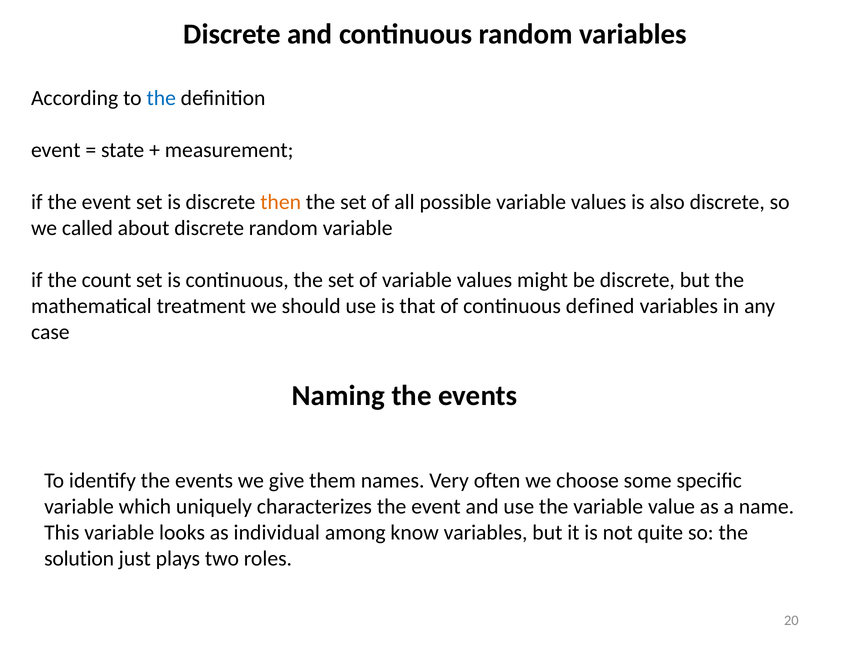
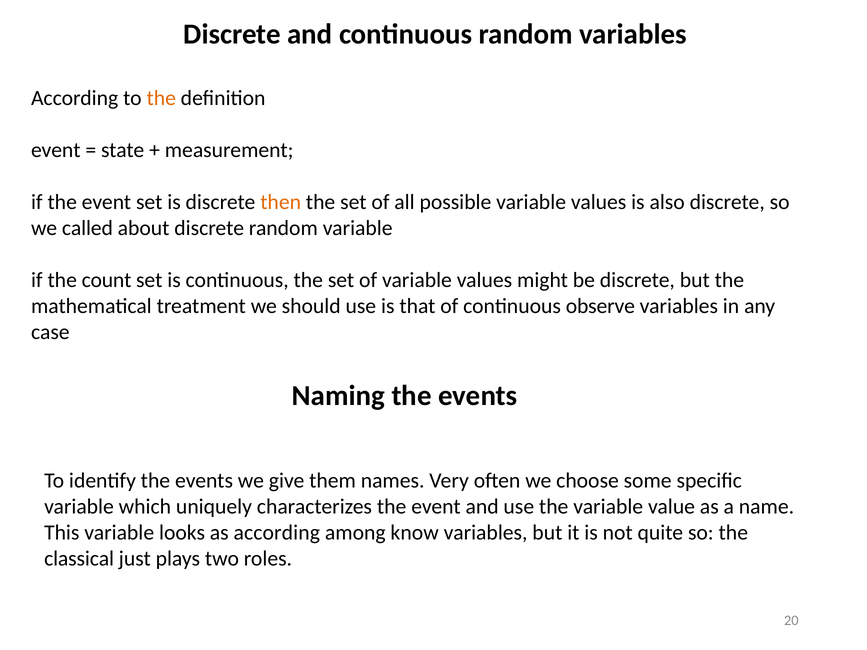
the colour: blue -> orange (161, 98)
defined: defined -> observe (600, 306)
as individual: individual -> according (277, 533)
solution: solution -> classical (79, 559)
